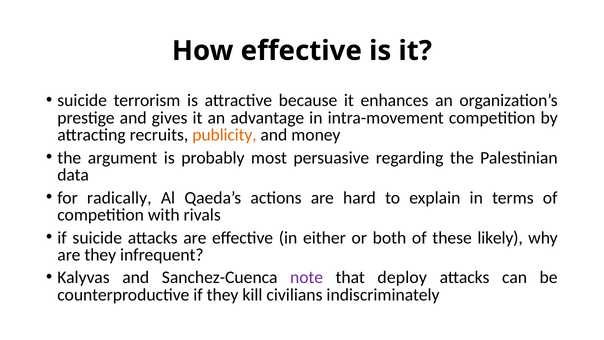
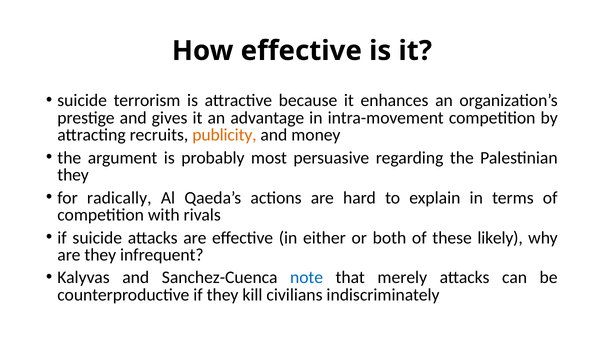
data: data -> they (73, 175)
note colour: purple -> blue (307, 277)
deploy: deploy -> merely (402, 277)
